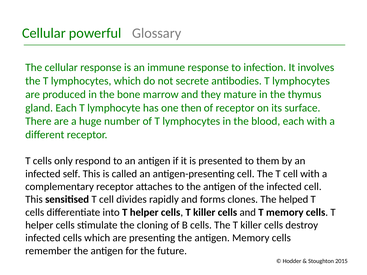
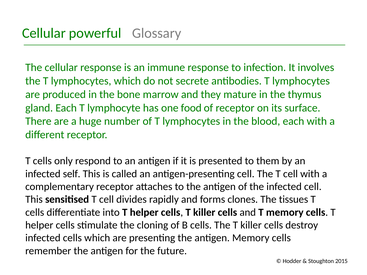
then: then -> food (191, 108)
helped: helped -> tissues (294, 200)
